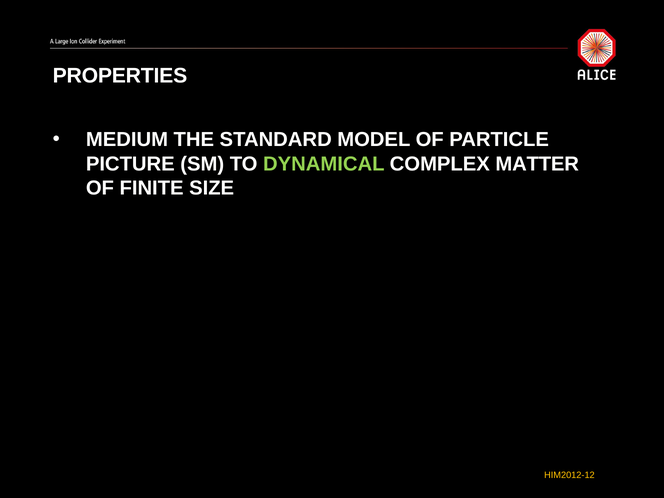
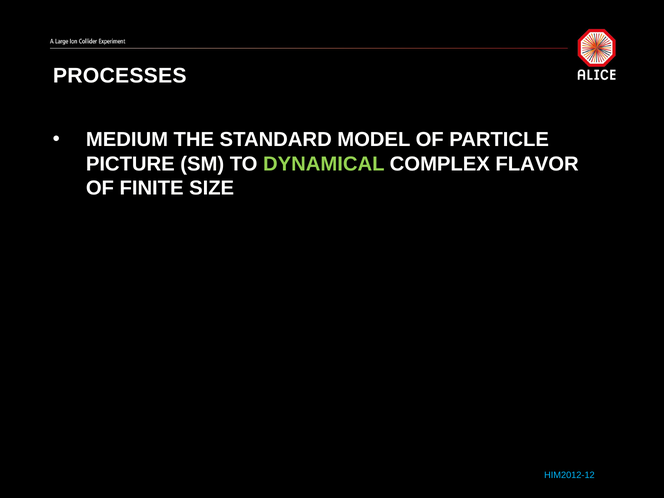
PROPERTIES: PROPERTIES -> PROCESSES (120, 76)
MATTER: MATTER -> FLAVOR (537, 164)
HIM2012-12 colour: yellow -> light blue (569, 475)
